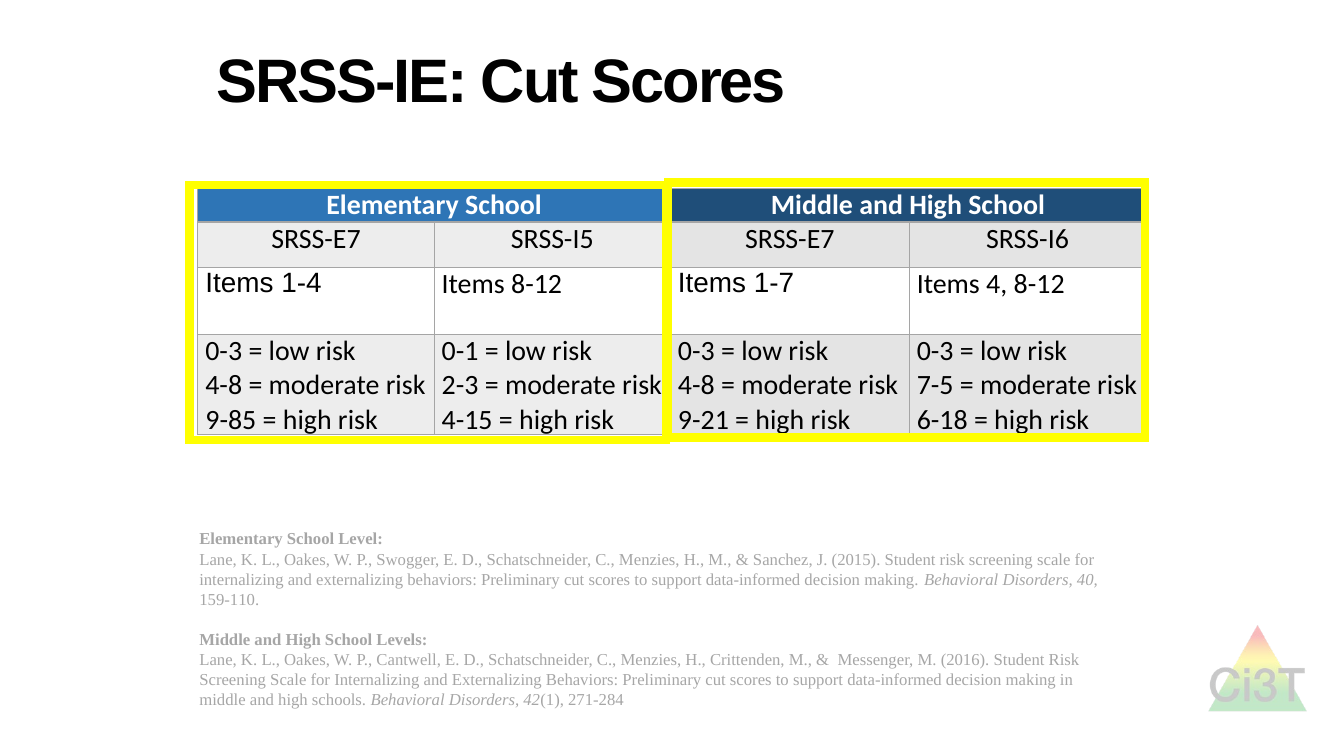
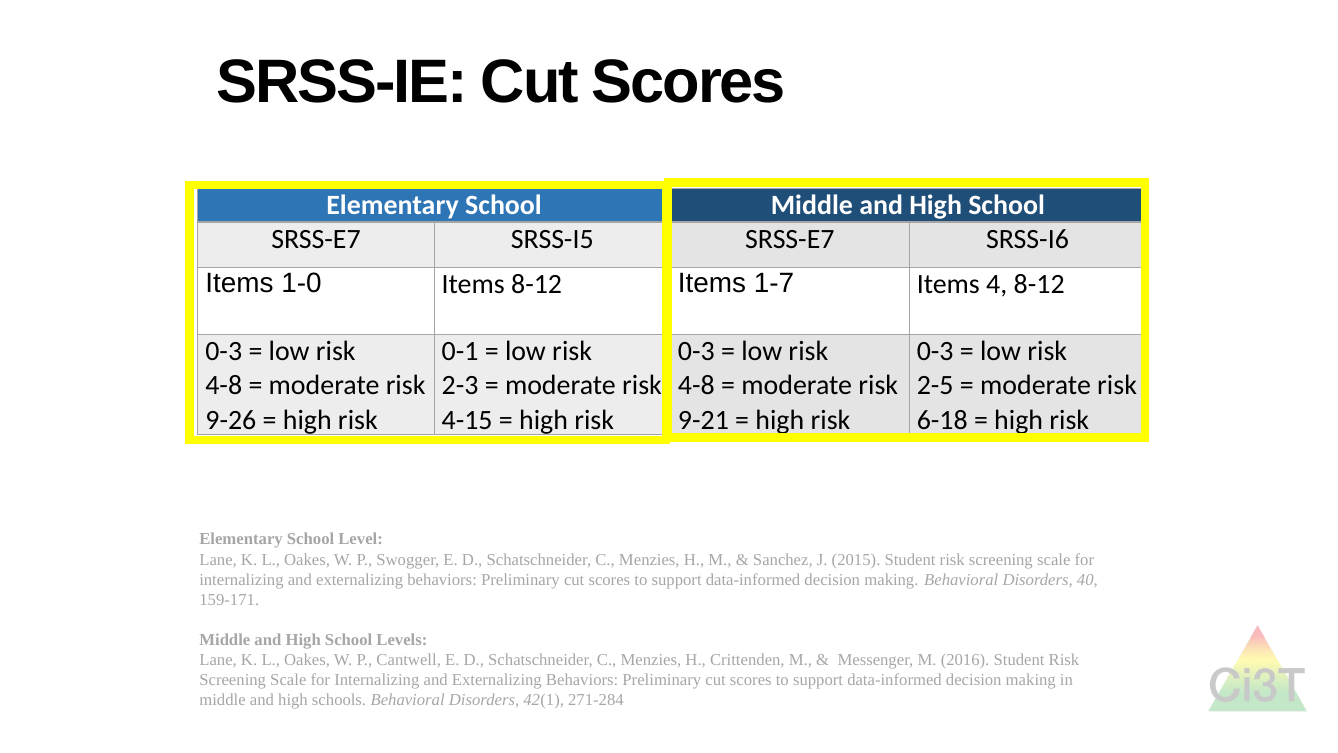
1-4: 1-4 -> 1-0 (301, 283)
7-5: 7-5 -> 2-5 (935, 386)
9-85: 9-85 -> 9-26 (231, 420)
159-110: 159-110 -> 159-171 (229, 599)
